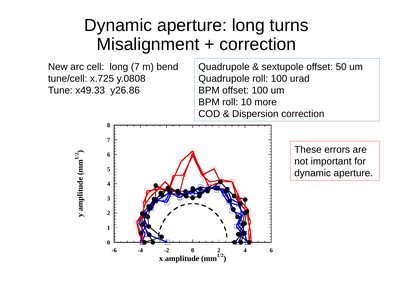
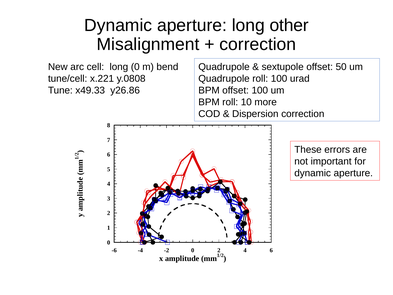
turns: turns -> other (289, 25)
long 7: 7 -> 0 (135, 67)
x.725: x.725 -> x.221 (102, 79)
